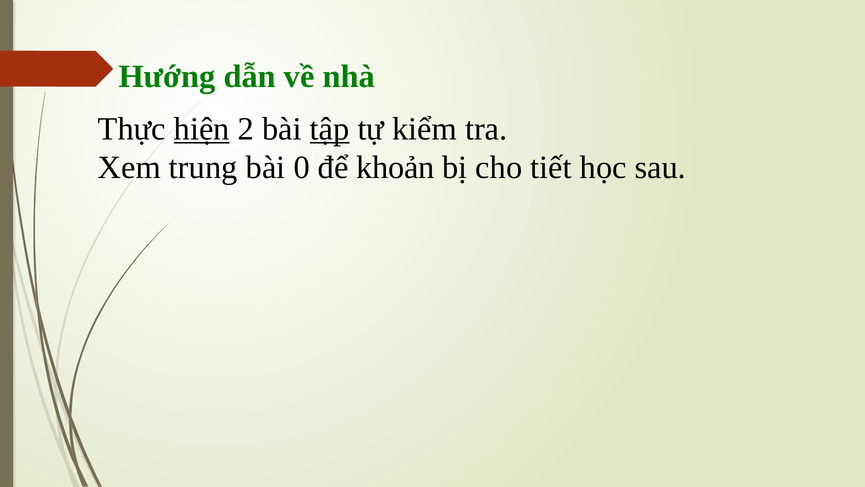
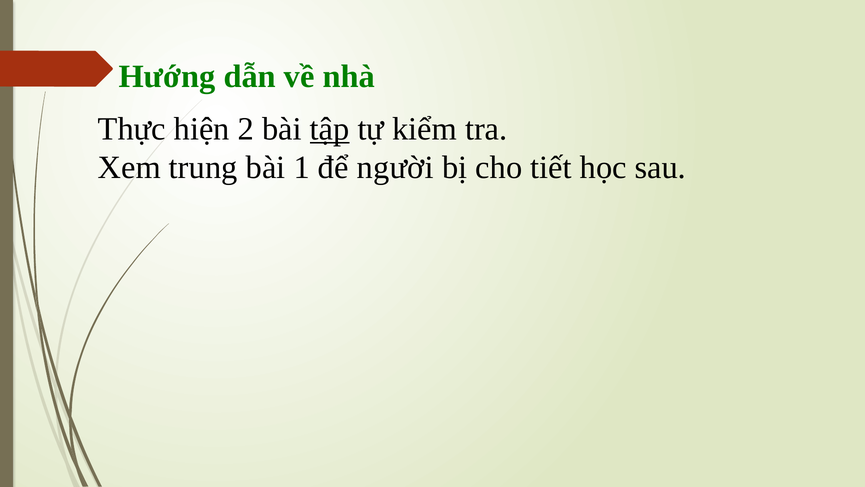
hiện underline: present -> none (202, 129)
0: 0 -> 1 (302, 168)
khoản: khoản -> người (395, 168)
